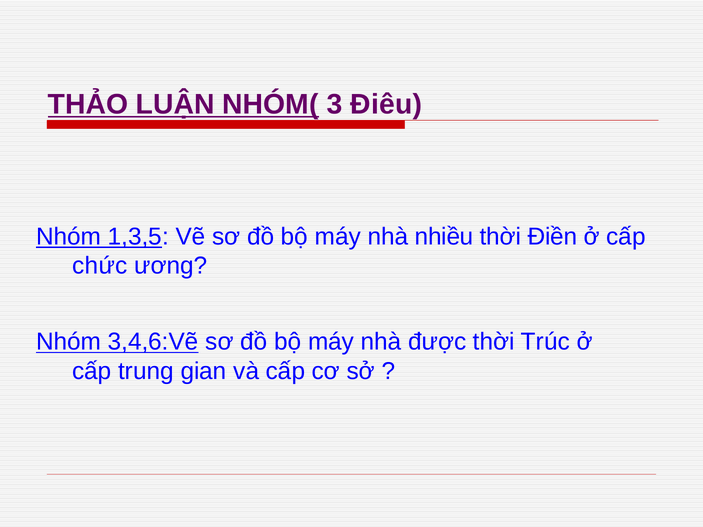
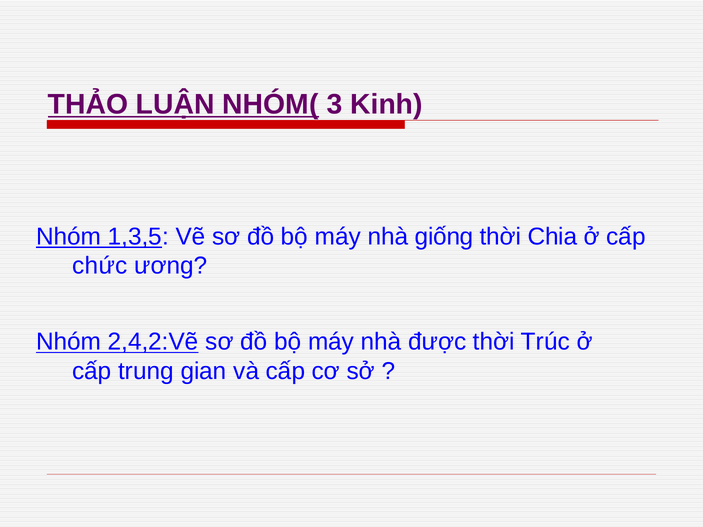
Điêu: Điêu -> Kinh (386, 104)
nhiều: nhiều -> giống (444, 237)
Điền: Điền -> Chia (552, 237)
3,4,6:Vẽ: 3,4,6:Vẽ -> 2,4,2:Vẽ (153, 342)
